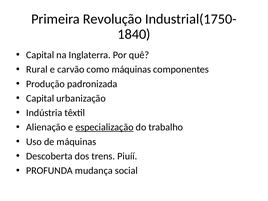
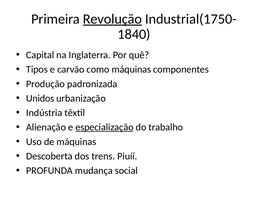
Revolução underline: none -> present (112, 19)
Rural: Rural -> Tipos (37, 69)
Capital: Capital -> Unidos (40, 98)
